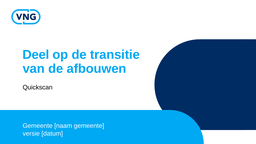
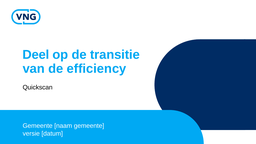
afbouwen: afbouwen -> efficiency (97, 69)
